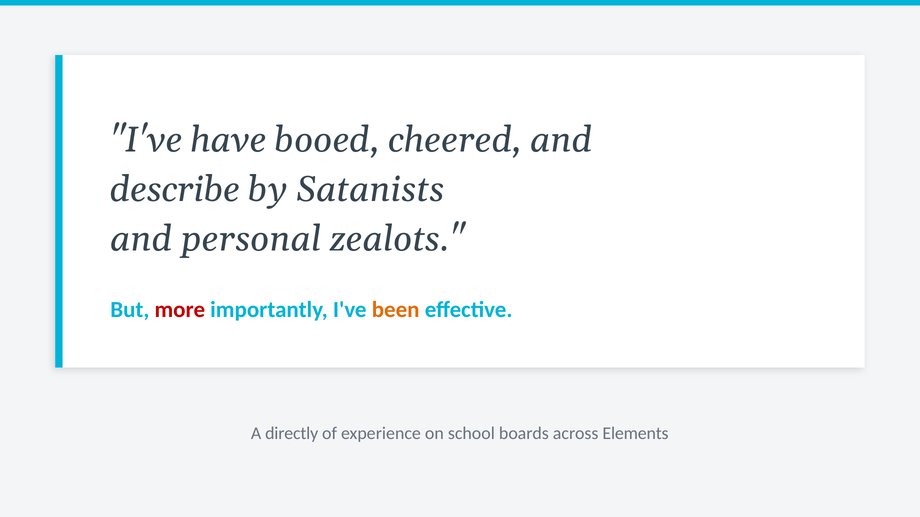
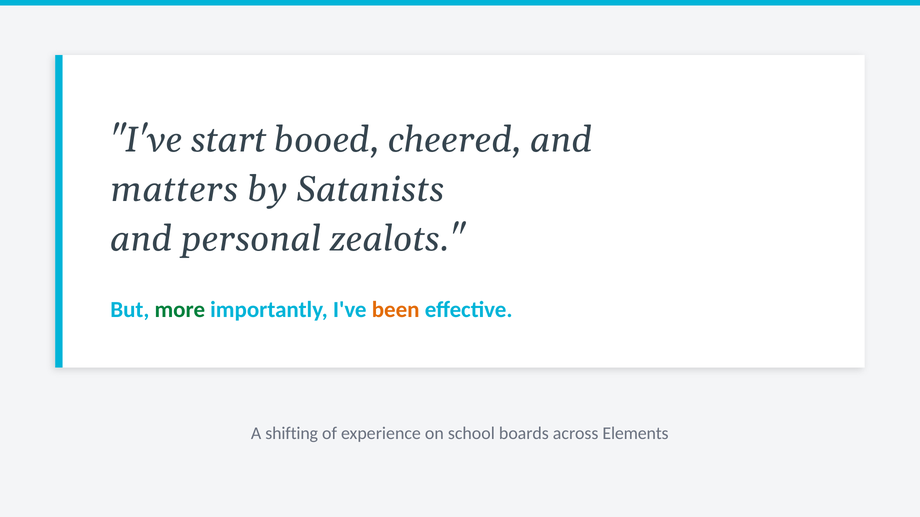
have: have -> start (229, 140)
describe: describe -> matters (175, 190)
more colour: red -> green (180, 310)
directly: directly -> shifting (292, 434)
